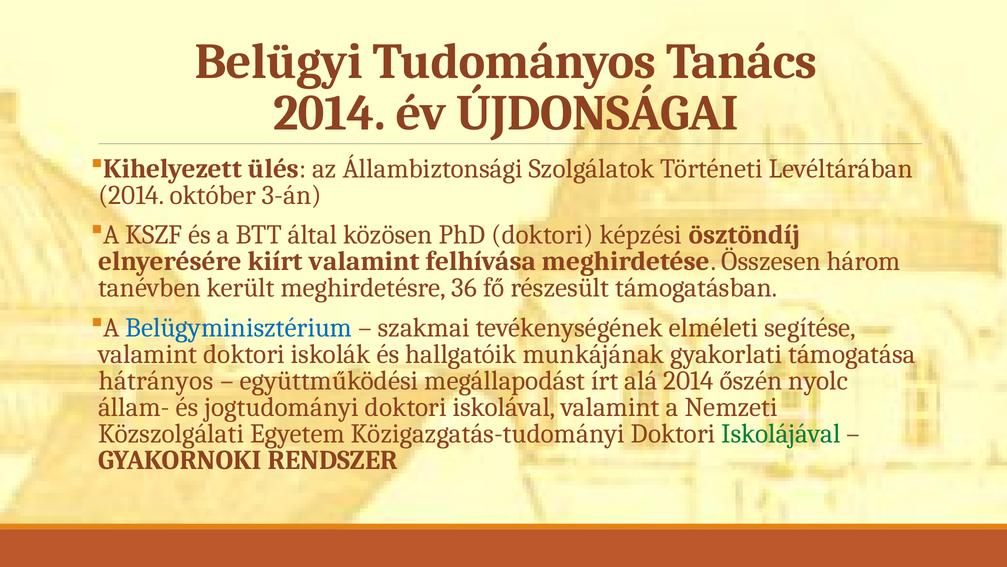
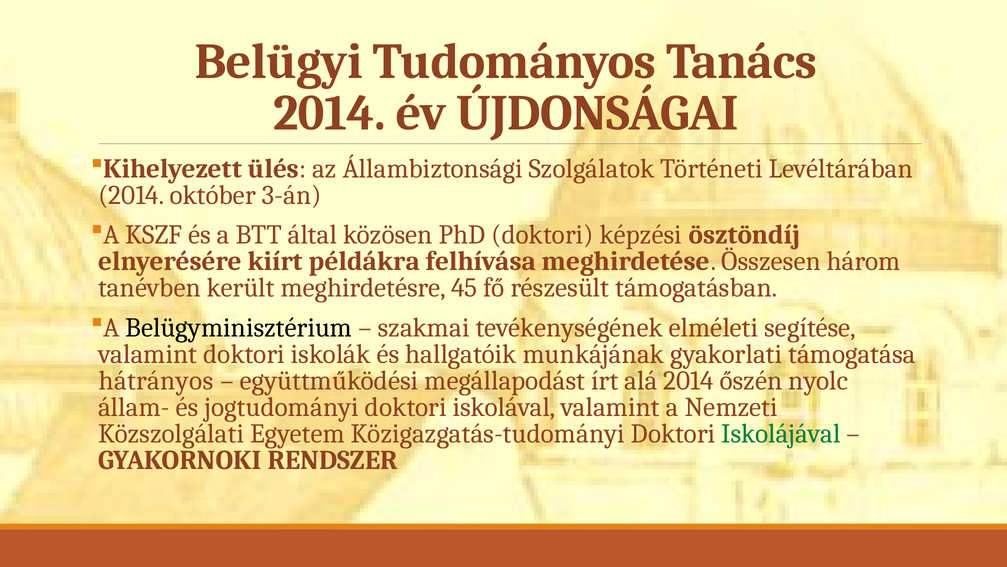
kiírt valamint: valamint -> példákra (364, 261)
36: 36 -> 45 (464, 288)
Belügyminisztérium colour: blue -> black (239, 327)
